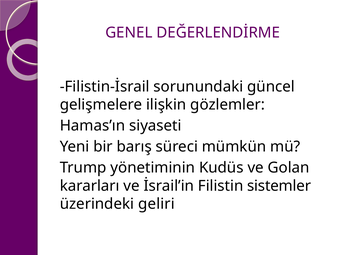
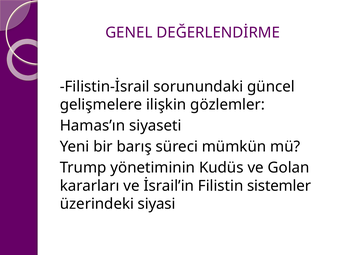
geliri: geliri -> siyasi (157, 204)
